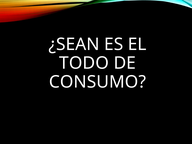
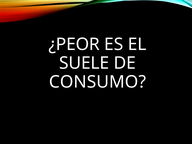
¿SEAN: ¿SEAN -> ¿PEOR (74, 44)
TODO: TODO -> SUELE (84, 63)
